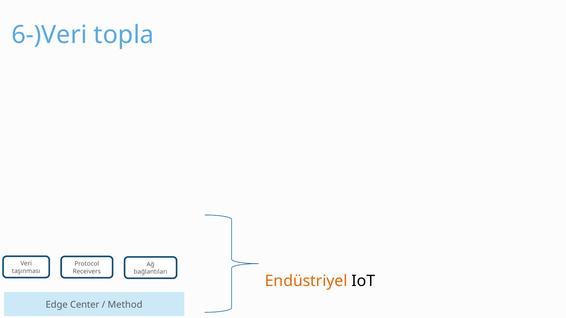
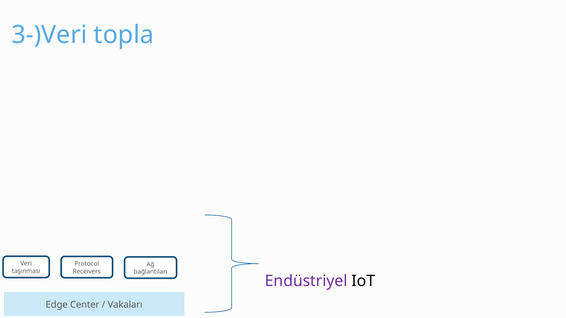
6-)Veri: 6-)Veri -> 3-)Veri (49, 35)
Endüstriyel colour: orange -> purple (306, 281)
Method: Method -> Vakaları (125, 305)
